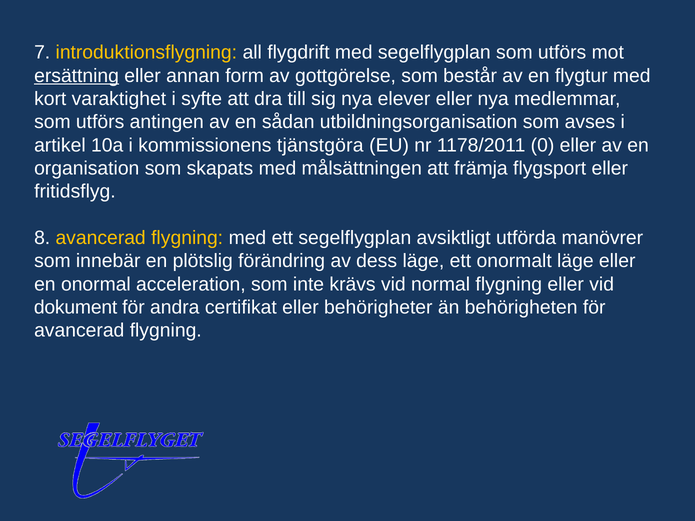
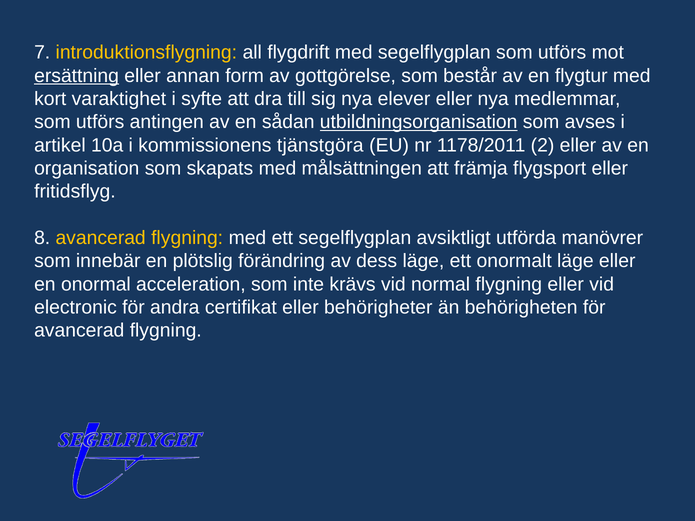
utbildningsorganisation underline: none -> present (419, 122)
0: 0 -> 2 (543, 145)
dokument: dokument -> electronic (76, 308)
